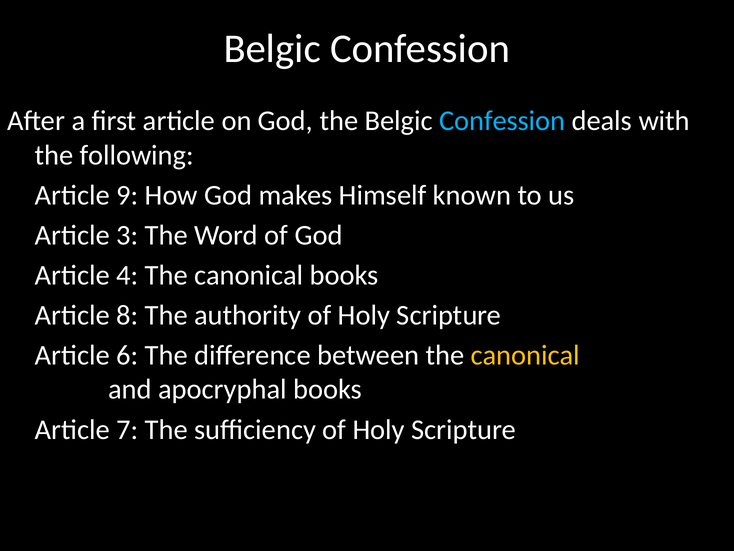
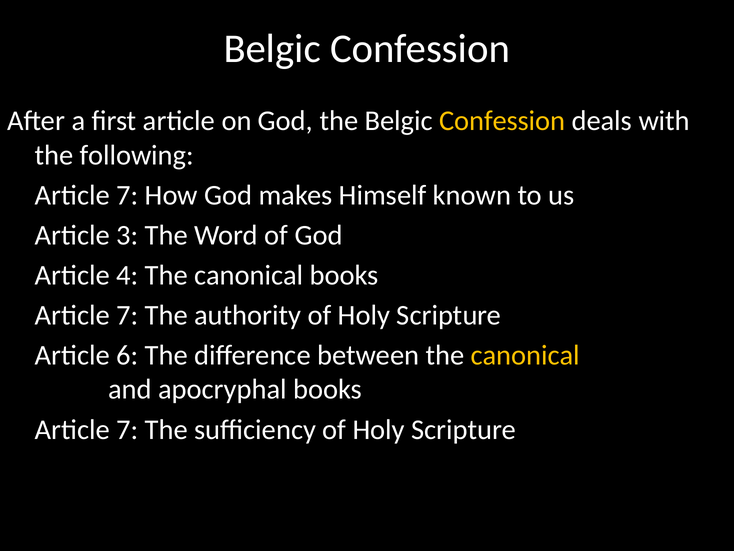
Confession colour: light blue -> yellow (502, 121)
9: 9 -> 7 (127, 195)
8: 8 -> 7 (127, 315)
